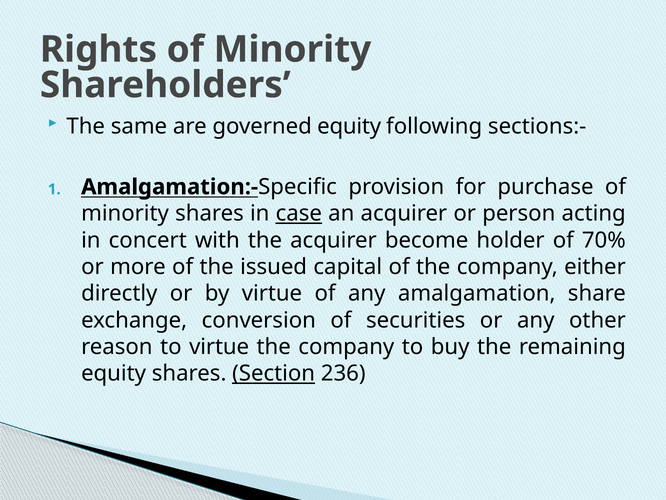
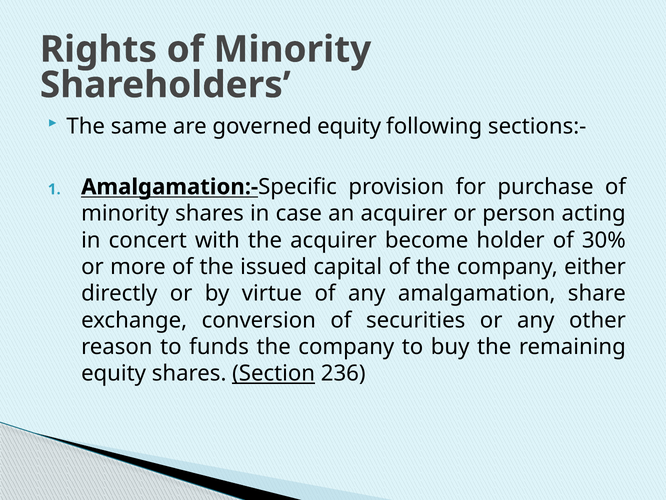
case underline: present -> none (299, 213)
70%: 70% -> 30% (604, 240)
to virtue: virtue -> funds (219, 347)
